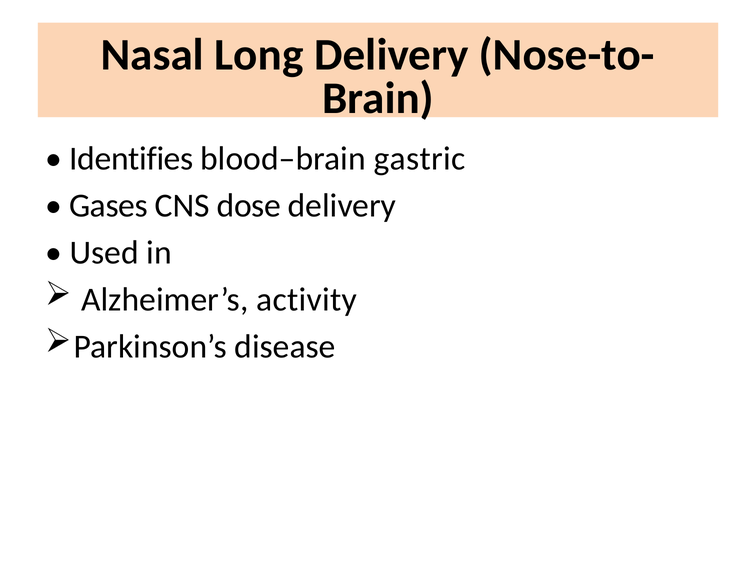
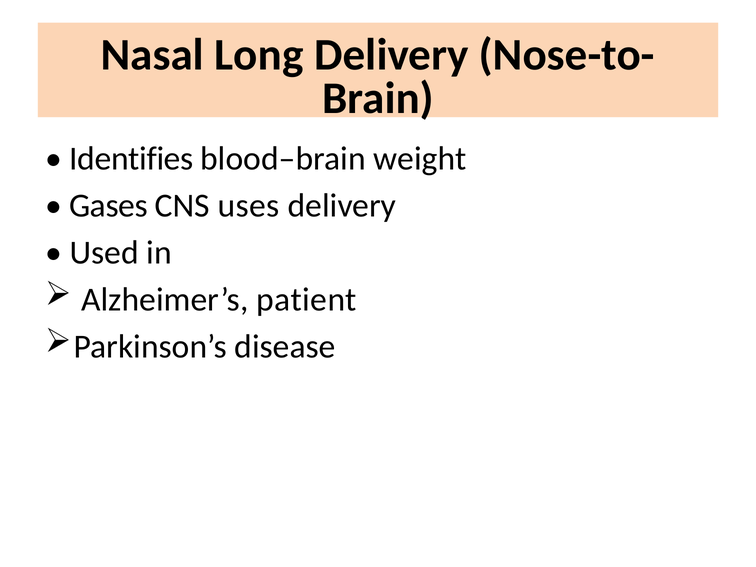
gastric: gastric -> weight (420, 159)
dose: dose -> uses (248, 206)
activity: activity -> patient (307, 300)
